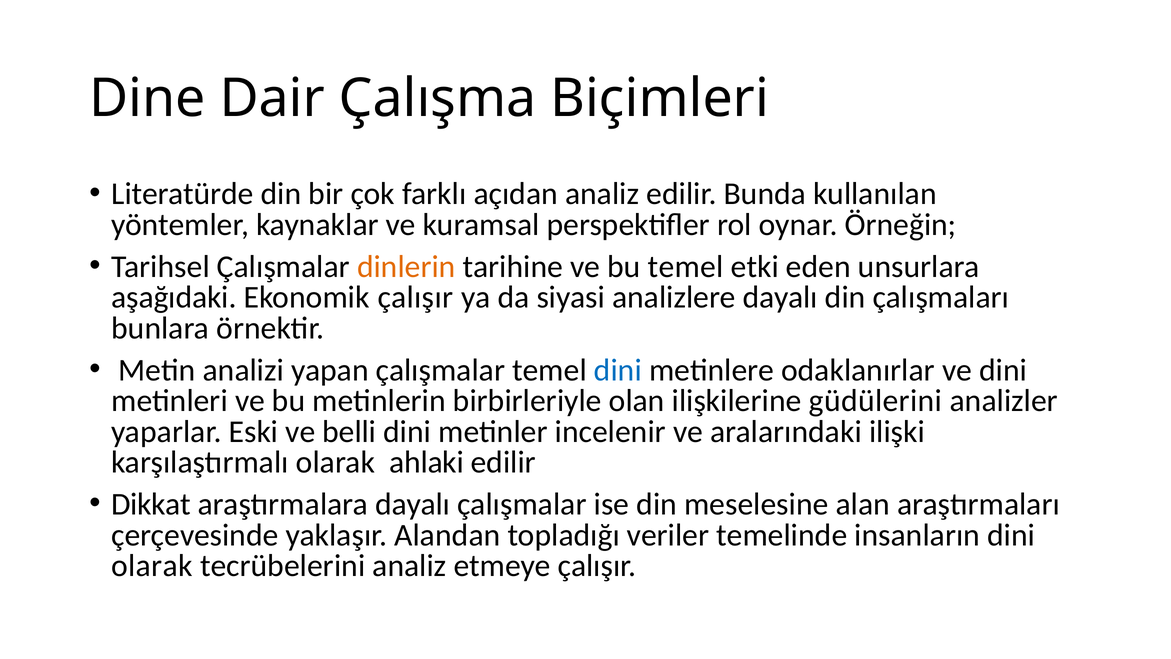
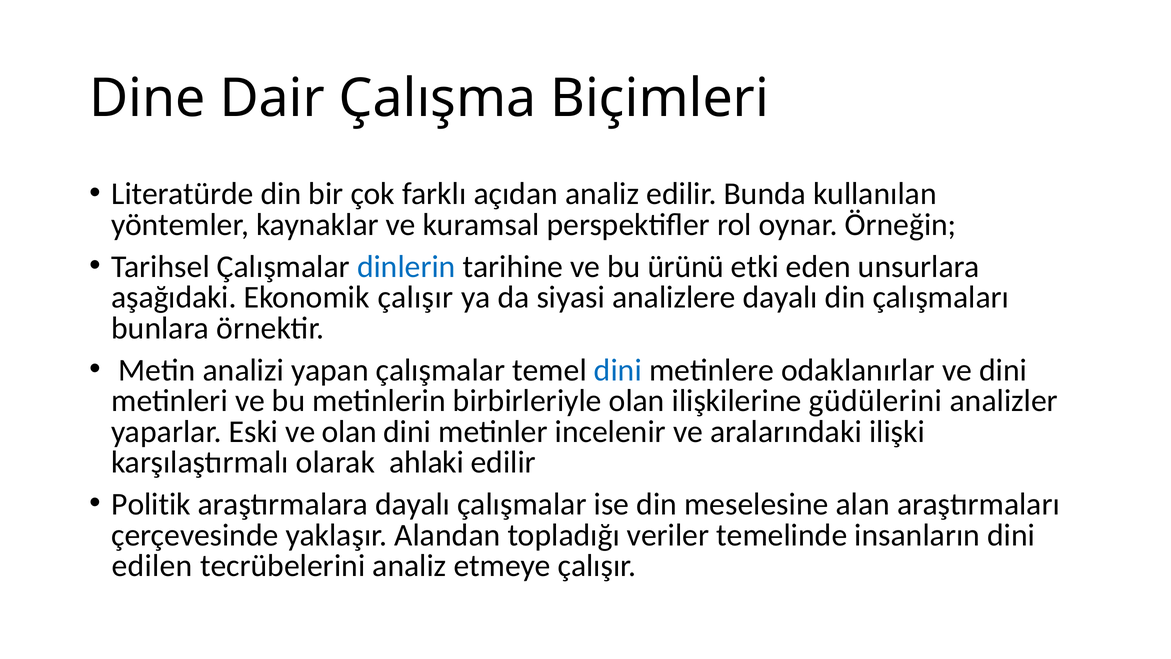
dinlerin colour: orange -> blue (406, 266)
bu temel: temel -> ürünü (686, 266)
ve belli: belli -> olan (349, 431)
Dikkat: Dikkat -> Politik (151, 504)
olarak: olarak -> edilen (152, 566)
